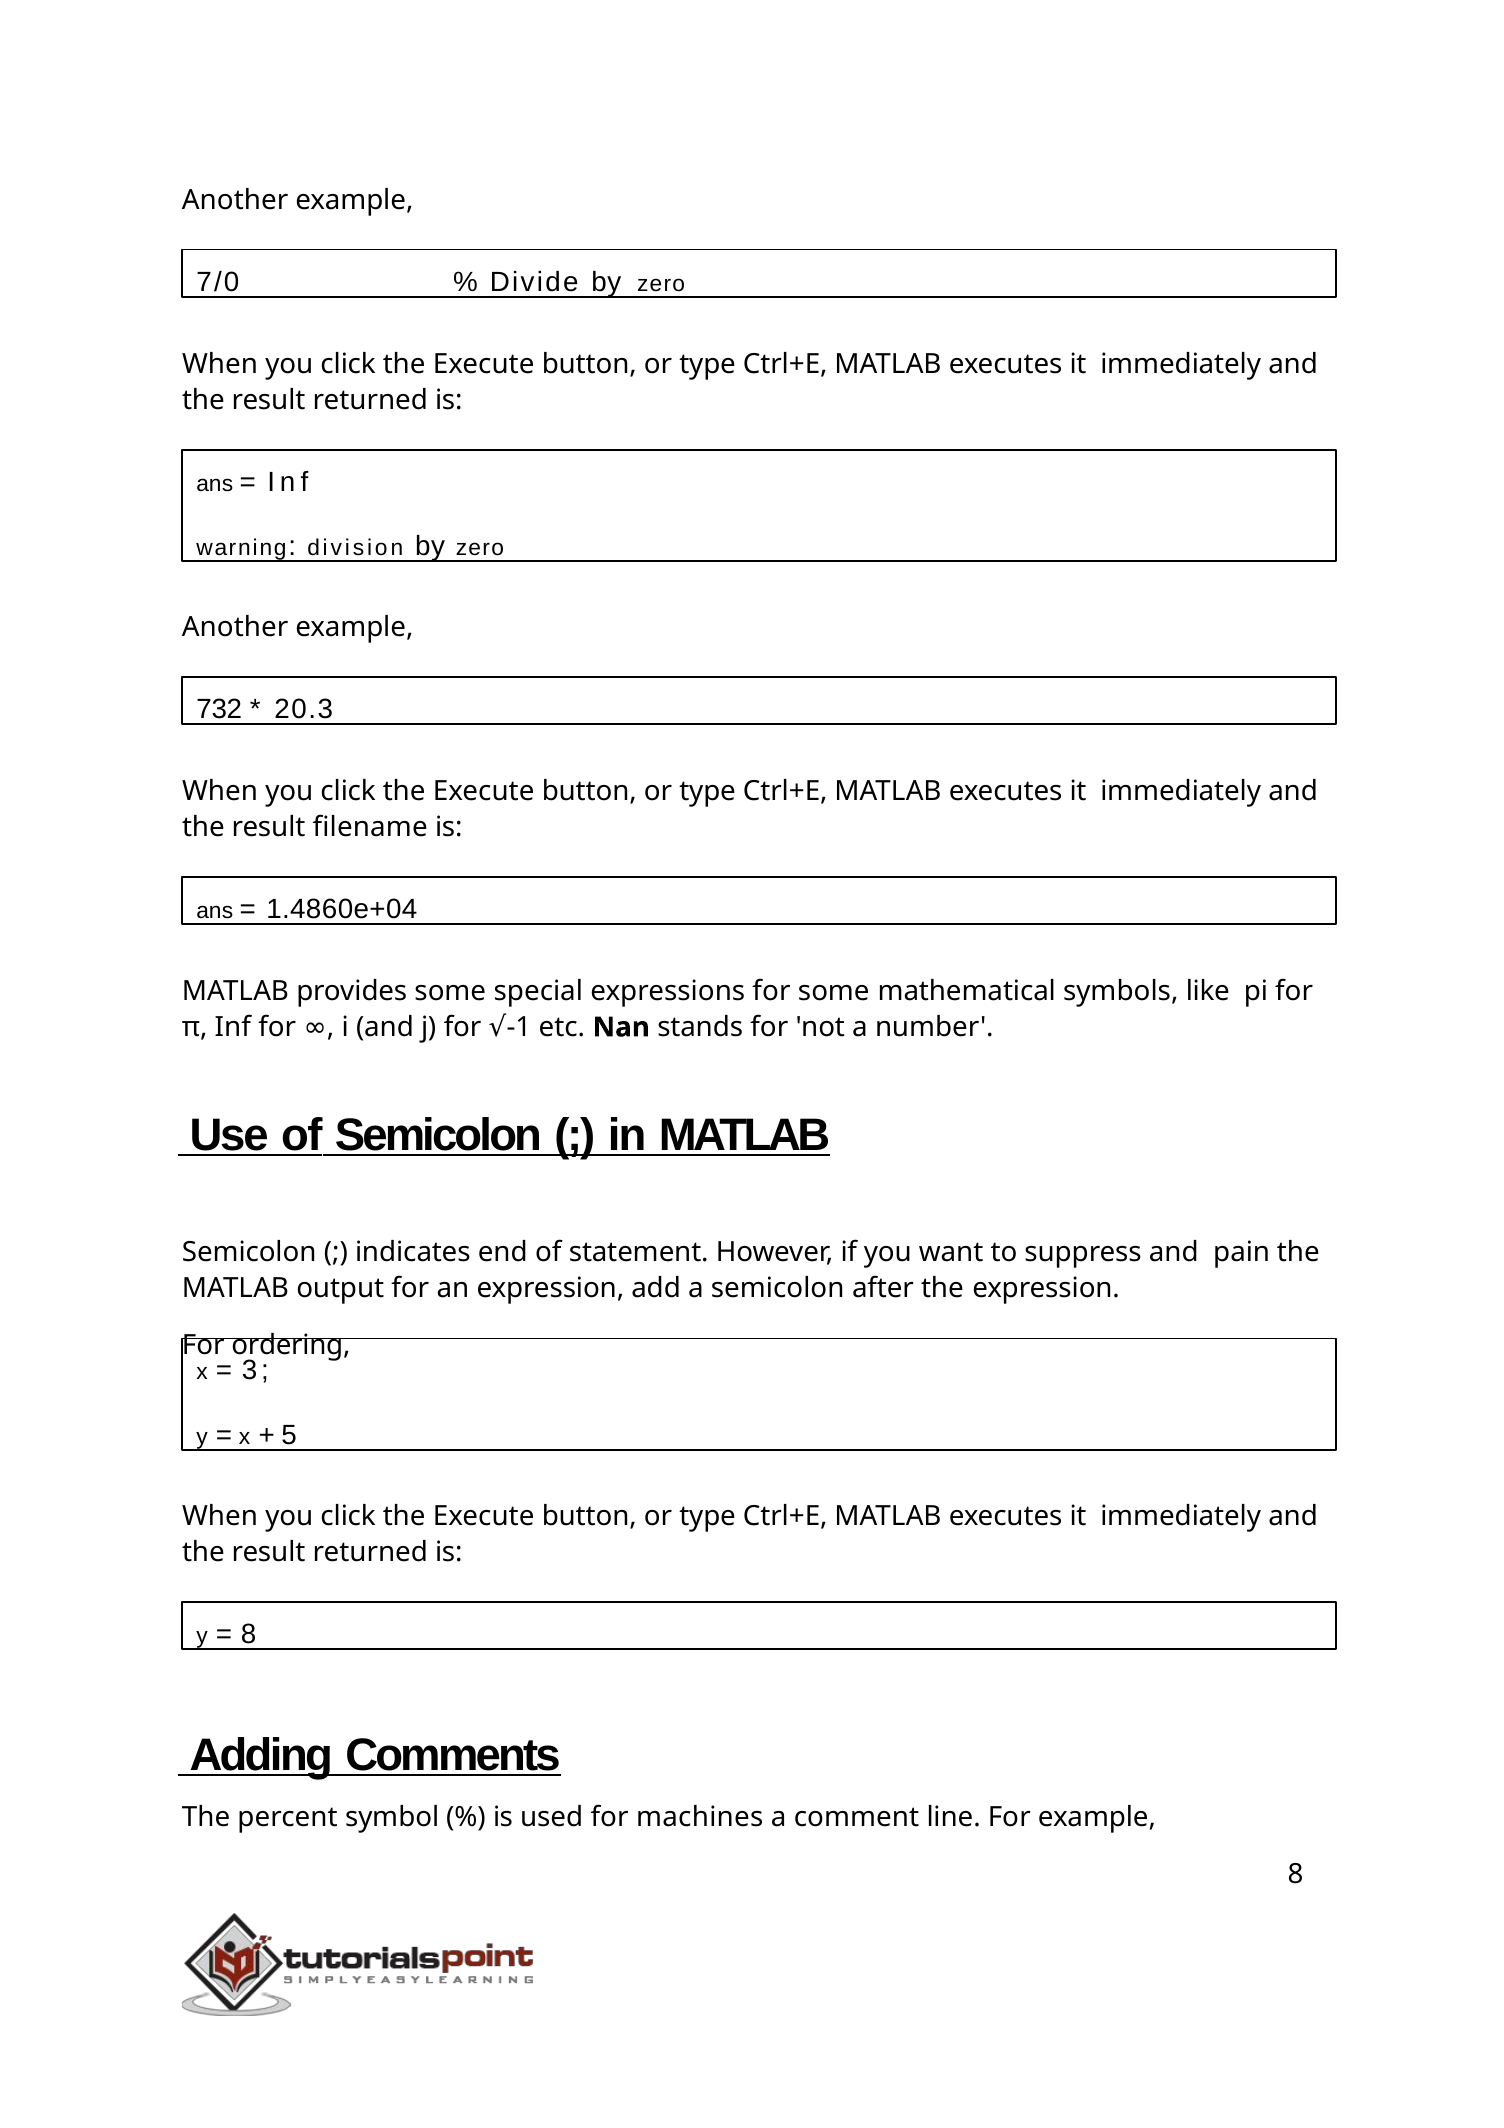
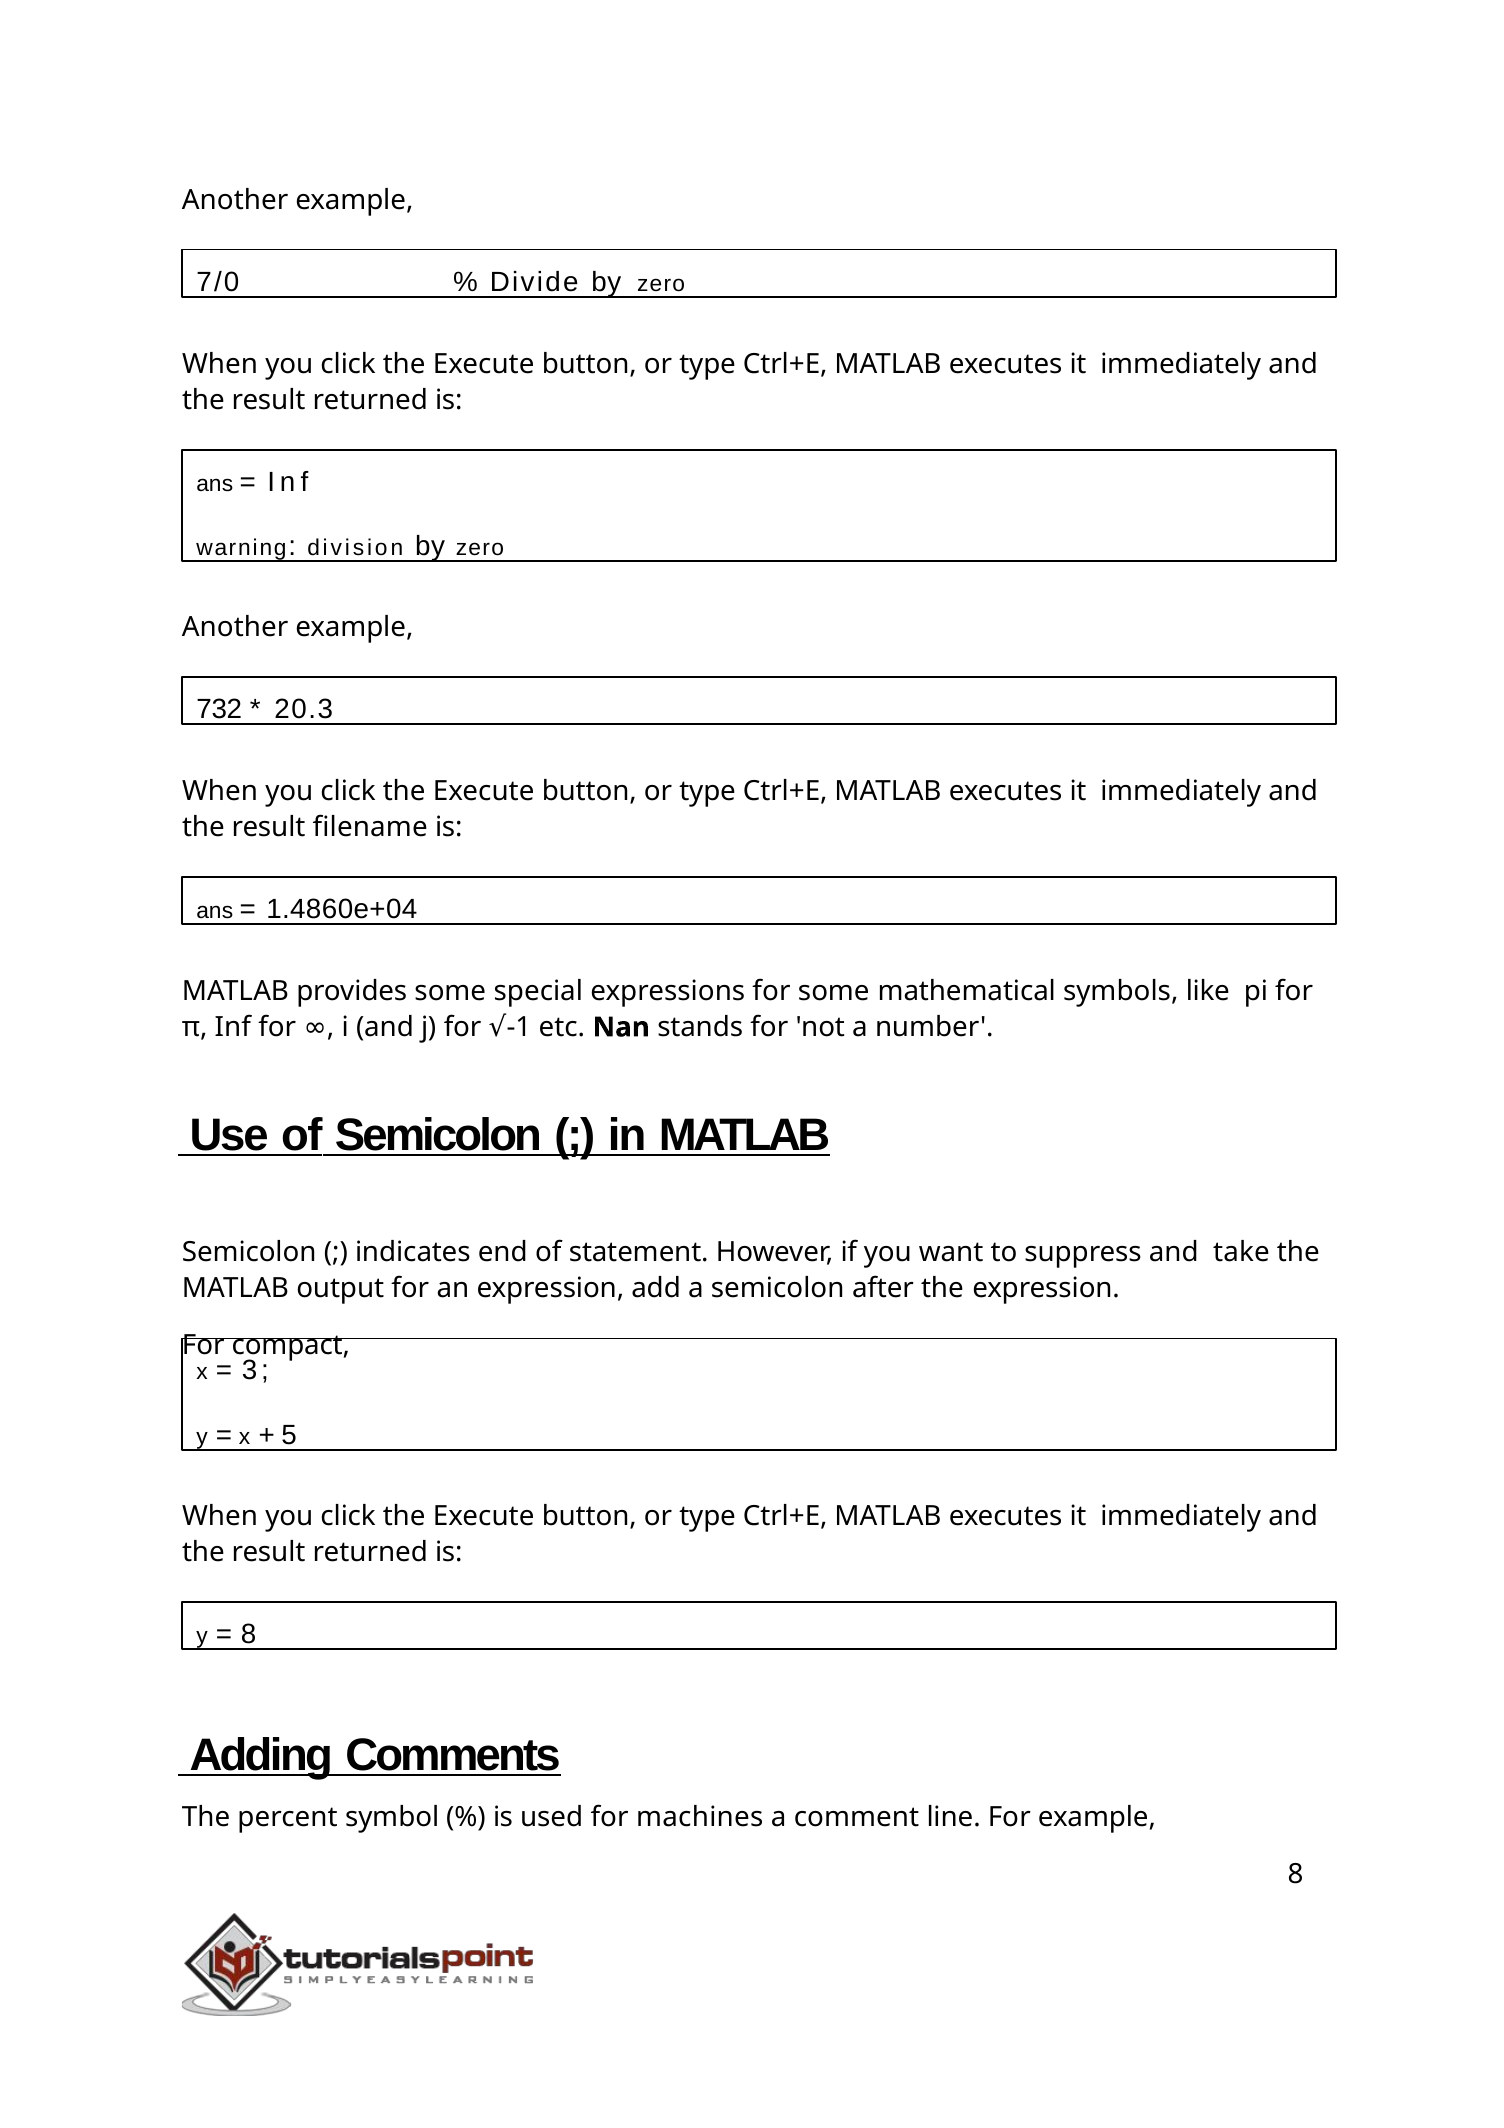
pain: pain -> take (1242, 1252)
ordering: ordering -> compact (291, 1345)
